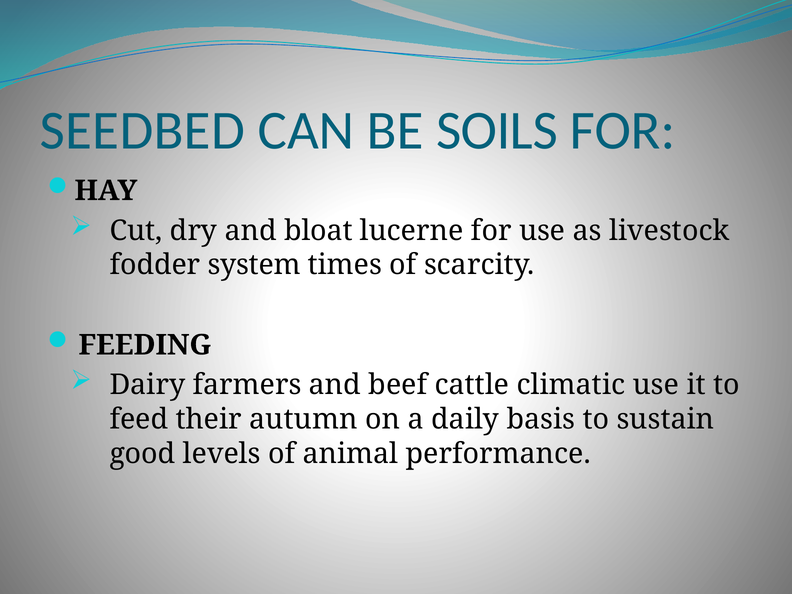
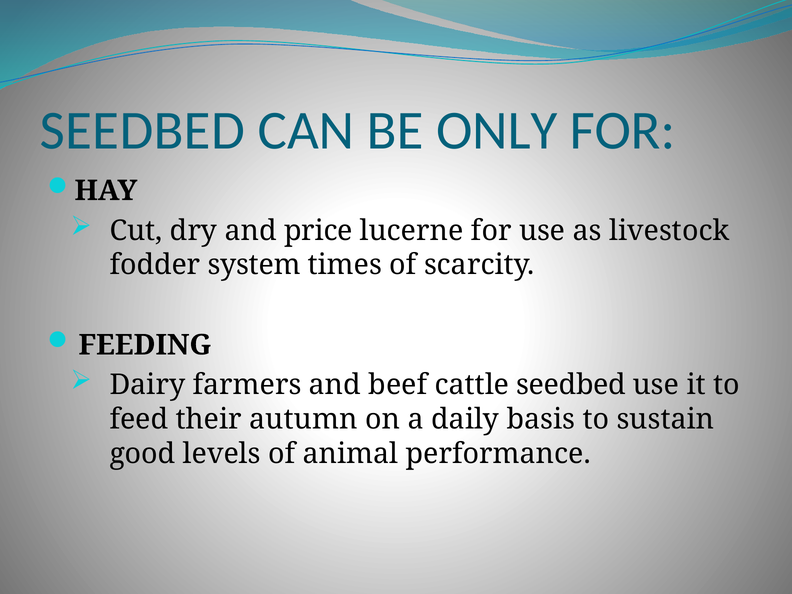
SOILS: SOILS -> ONLY (497, 131)
bloat: bloat -> price (318, 231)
cattle climatic: climatic -> seedbed (571, 385)
